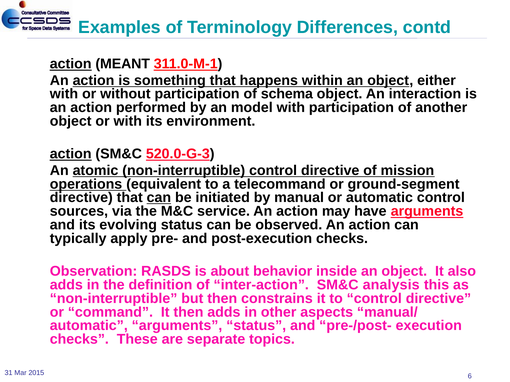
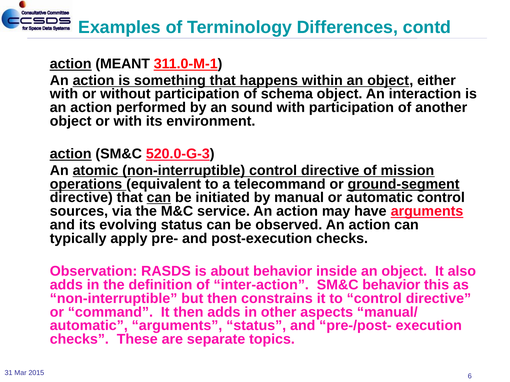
model: model -> sound (252, 108)
ground-segment underline: none -> present (404, 184)
SM&C analysis: analysis -> behavior (391, 285)
